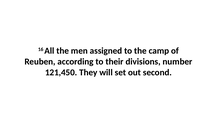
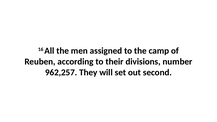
121,450: 121,450 -> 962,257 (61, 73)
